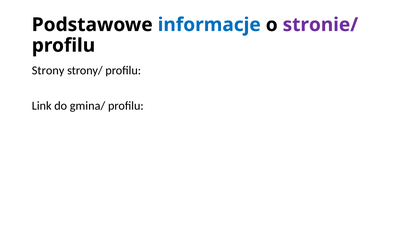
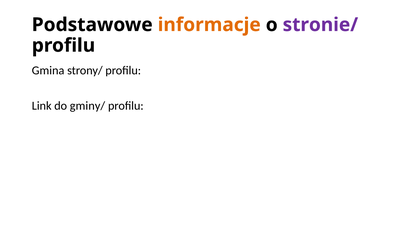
informacje colour: blue -> orange (209, 25)
Strony: Strony -> Gmina (48, 71)
gmina/: gmina/ -> gminy/ (87, 105)
